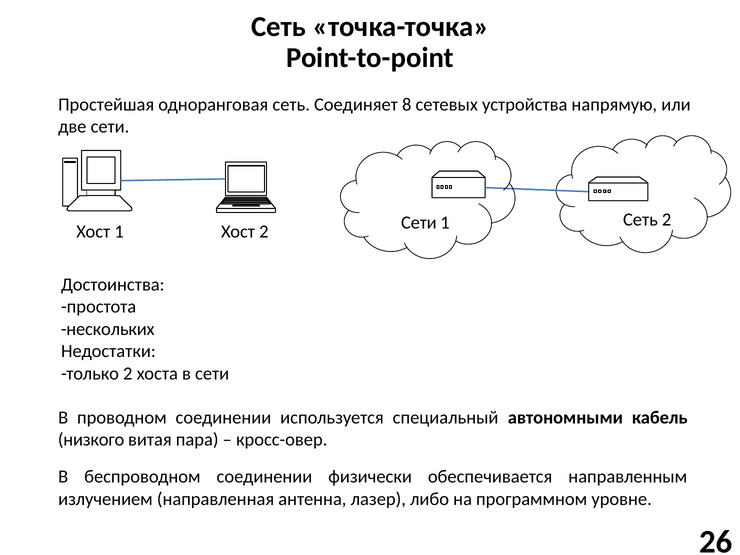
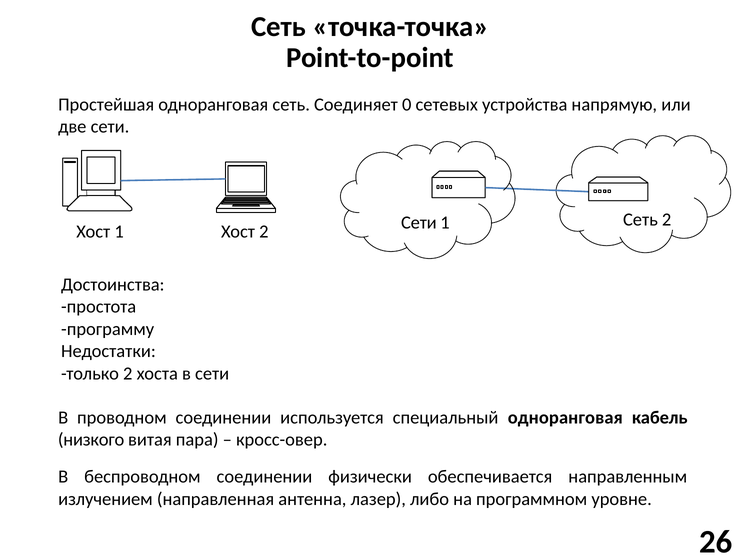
8: 8 -> 0 (407, 104)
нескольких: нескольких -> программу (108, 329)
специальный автономными: автономными -> одноранговая (565, 418)
